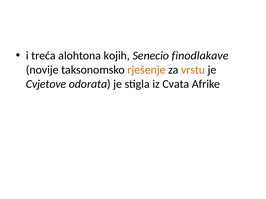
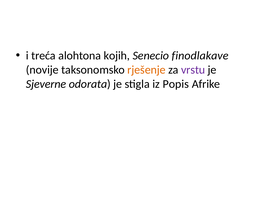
vrstu colour: orange -> purple (193, 70)
Cvjetove: Cvjetove -> Sjeverne (46, 84)
Cvata: Cvata -> Popis (176, 84)
